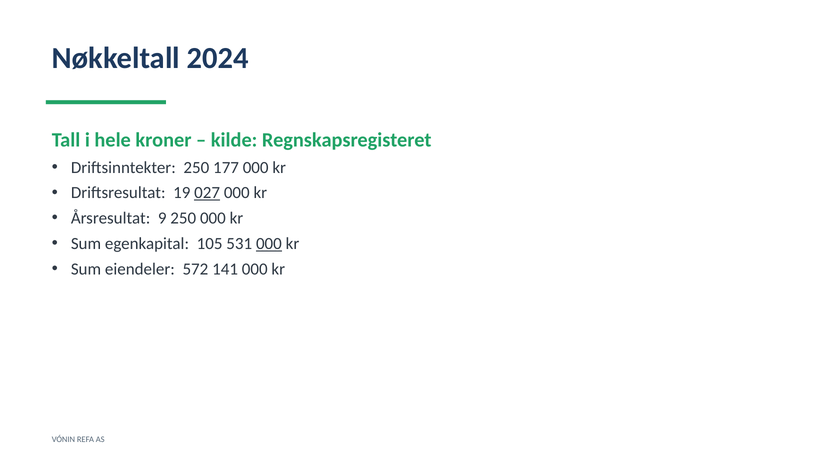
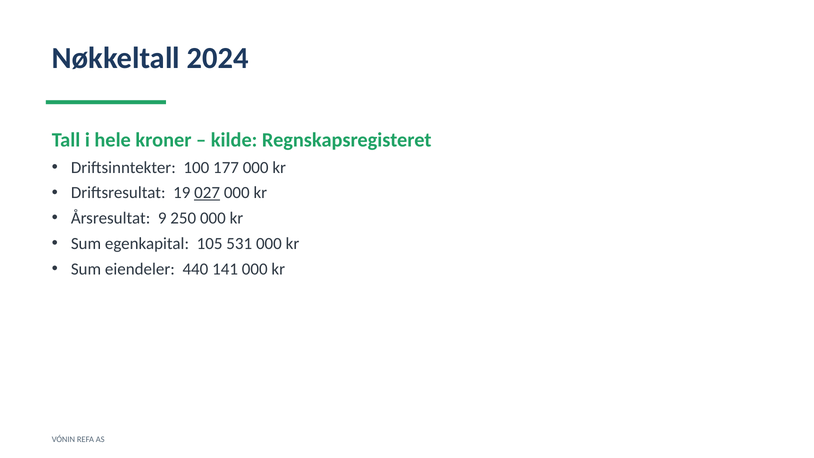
Driftsinntekter 250: 250 -> 100 (196, 167)
000 underline: present -> none (269, 244)
572: 572 -> 440 (195, 269)
